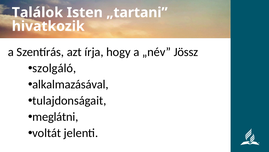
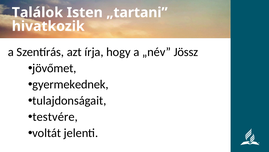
szolgáló: szolgáló -> jövőmet (54, 68)
alkalmazásával: alkalmazásával -> gyermekednek (70, 84)
meglátni: meglátni -> testvére (55, 116)
